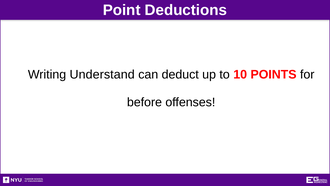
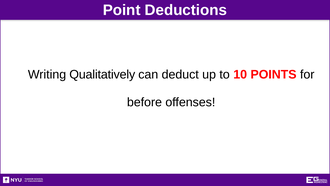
Understand: Understand -> Qualitatively (102, 74)
